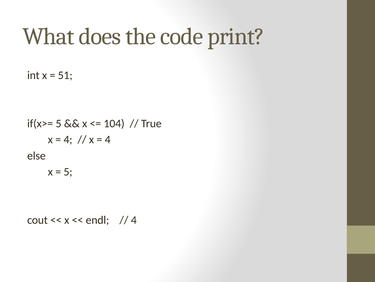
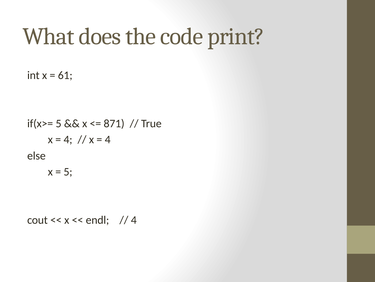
51: 51 -> 61 (65, 75)
104: 104 -> 871 (114, 123)
